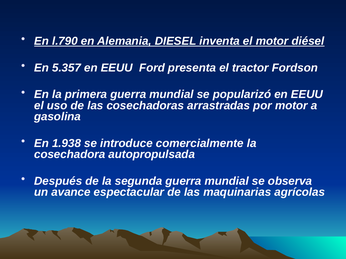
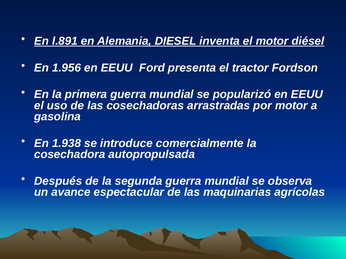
l.790: l.790 -> l.891 (65, 41)
5.357: 5.357 -> 1.956 (67, 68)
